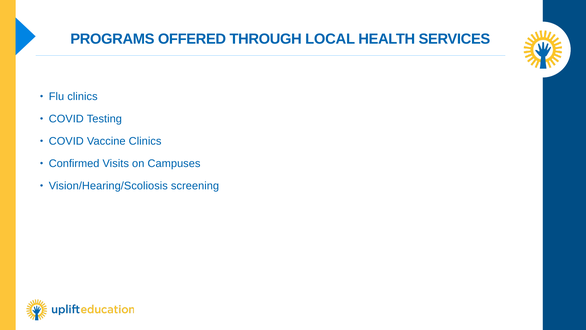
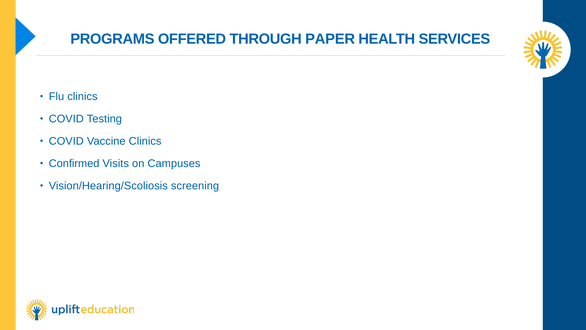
LOCAL: LOCAL -> PAPER (330, 39)
